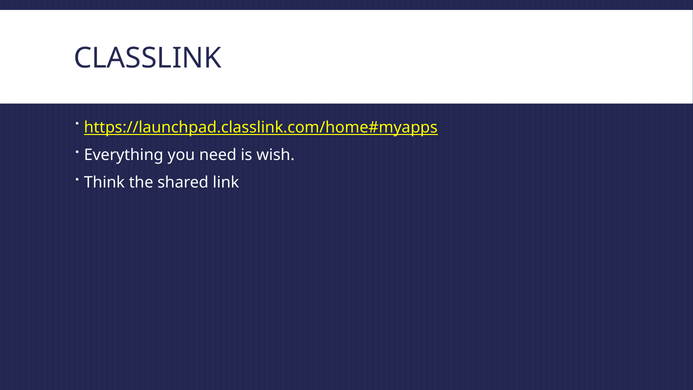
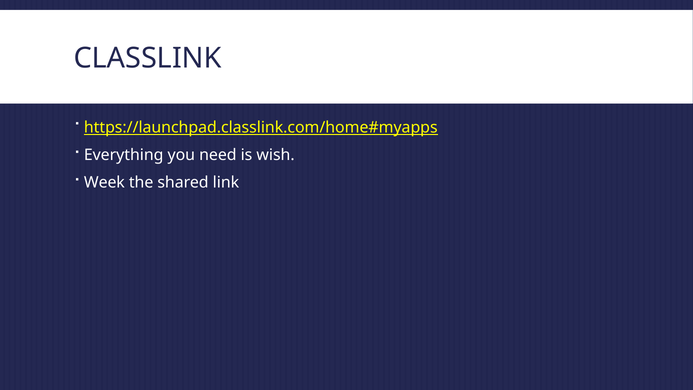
Think: Think -> Week (104, 182)
